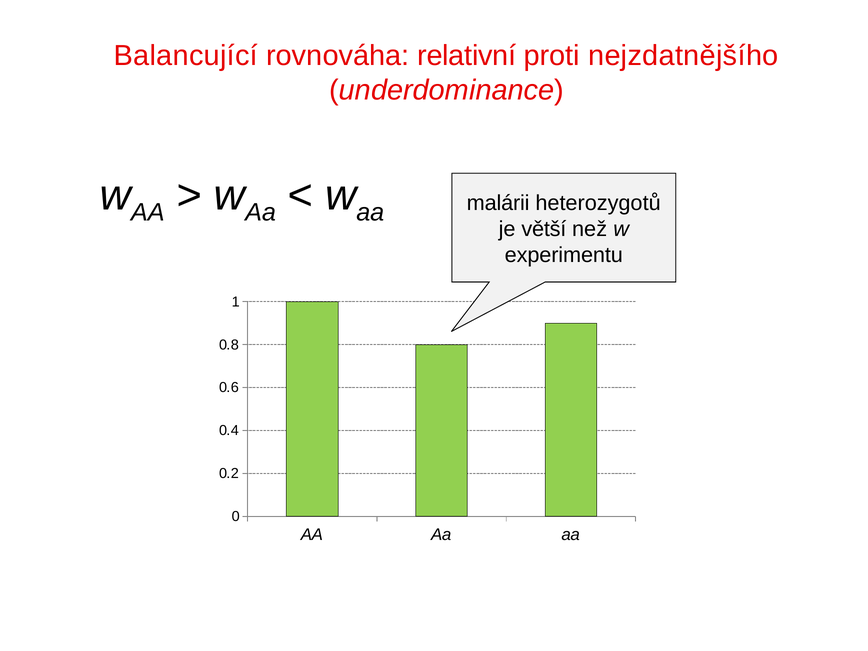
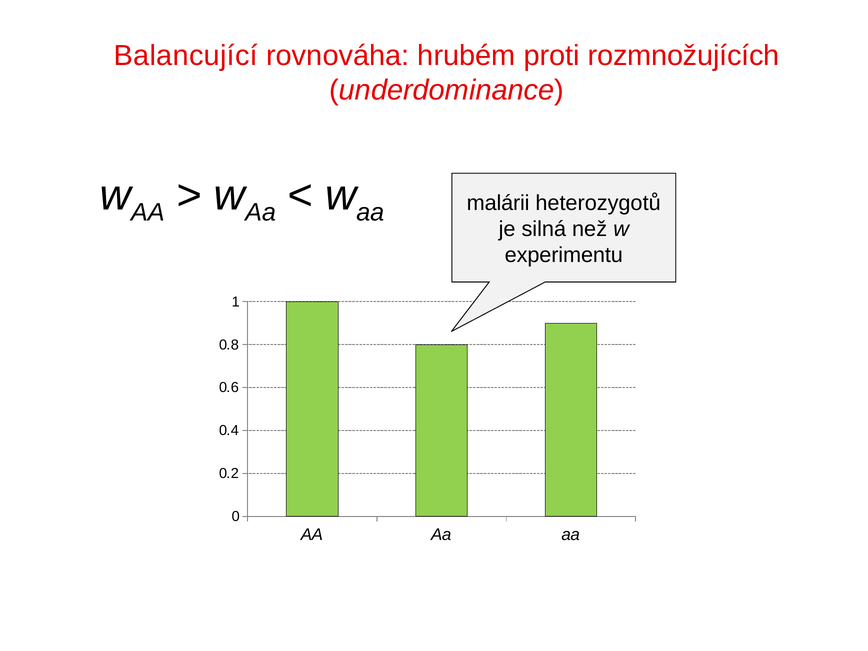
relativní: relativní -> hrubém (467, 56)
nejzdatnějšího: nejzdatnějšího -> rozmnožujících (684, 56)
větší: větší -> silná (544, 229)
